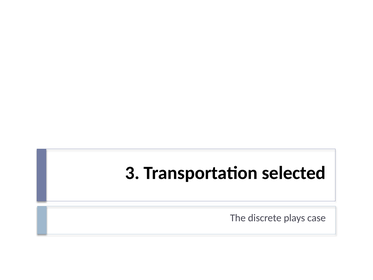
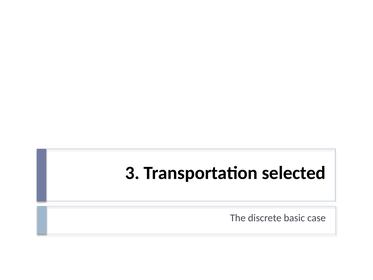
plays: plays -> basic (294, 218)
